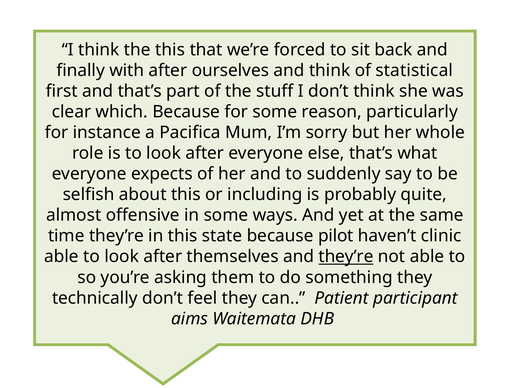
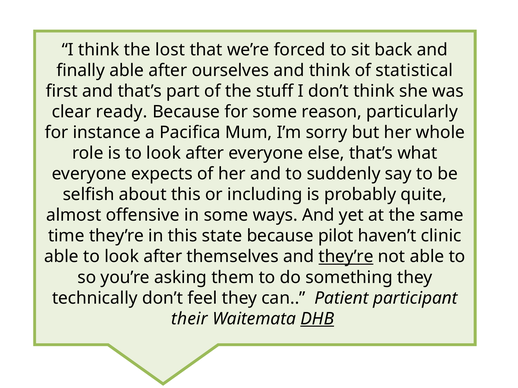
the this: this -> lost (170, 50)
finally with: with -> able (127, 70)
which: which -> ready (122, 112)
aims: aims -> their (189, 319)
DHB underline: none -> present (317, 319)
